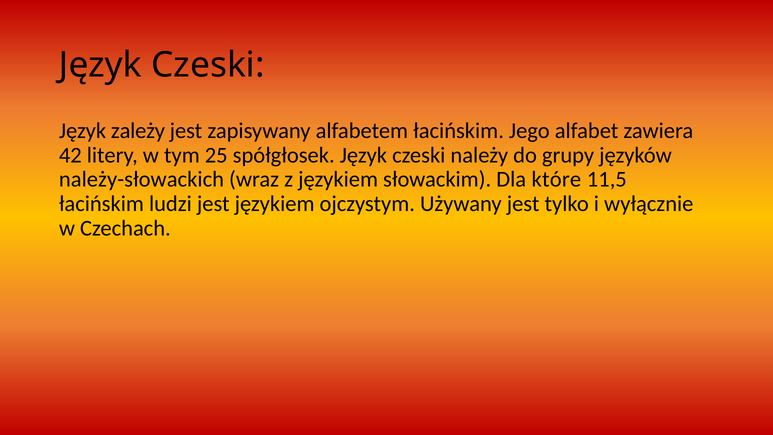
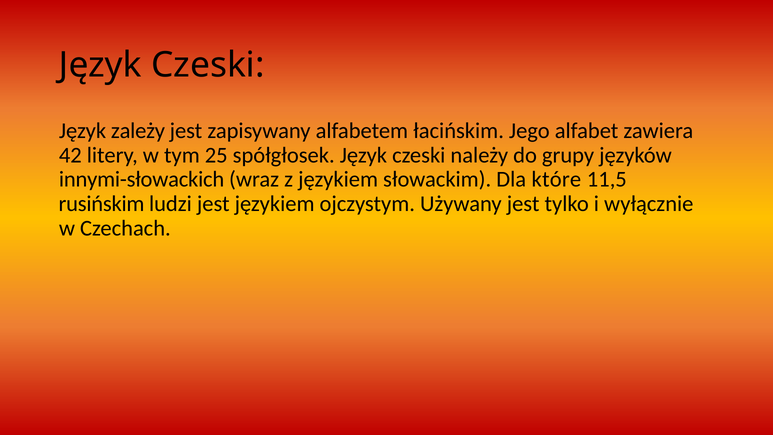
należy-słowackich: należy-słowackich -> innymi-słowackich (142, 179)
łacińskim: łacińskim -> rusińskim (102, 204)
